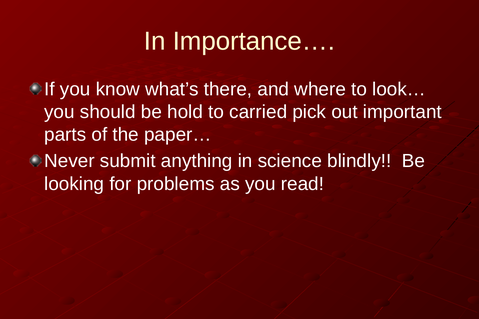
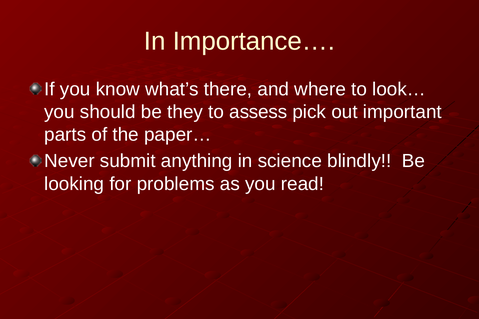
hold: hold -> they (185, 112)
carried: carried -> assess (258, 112)
